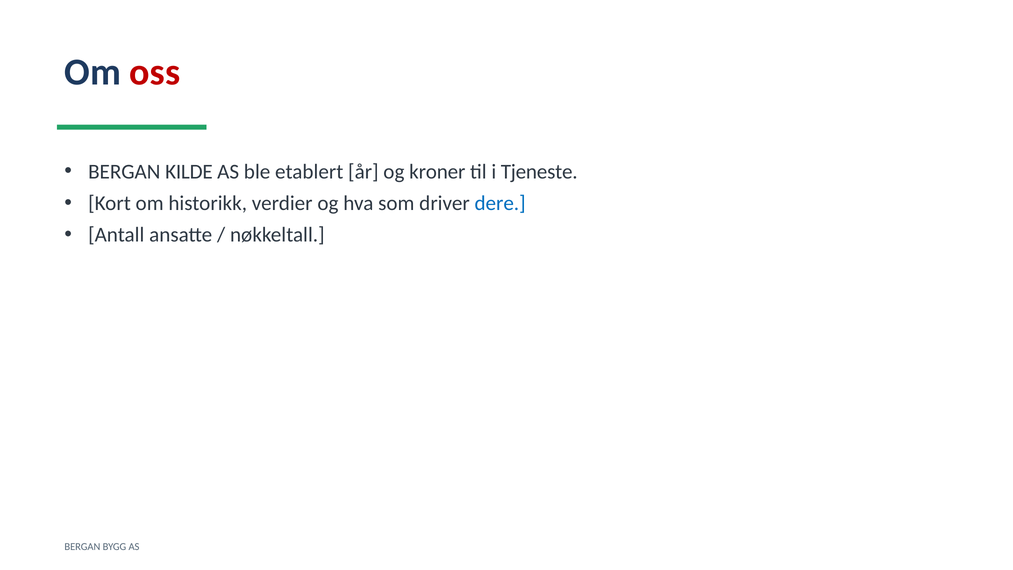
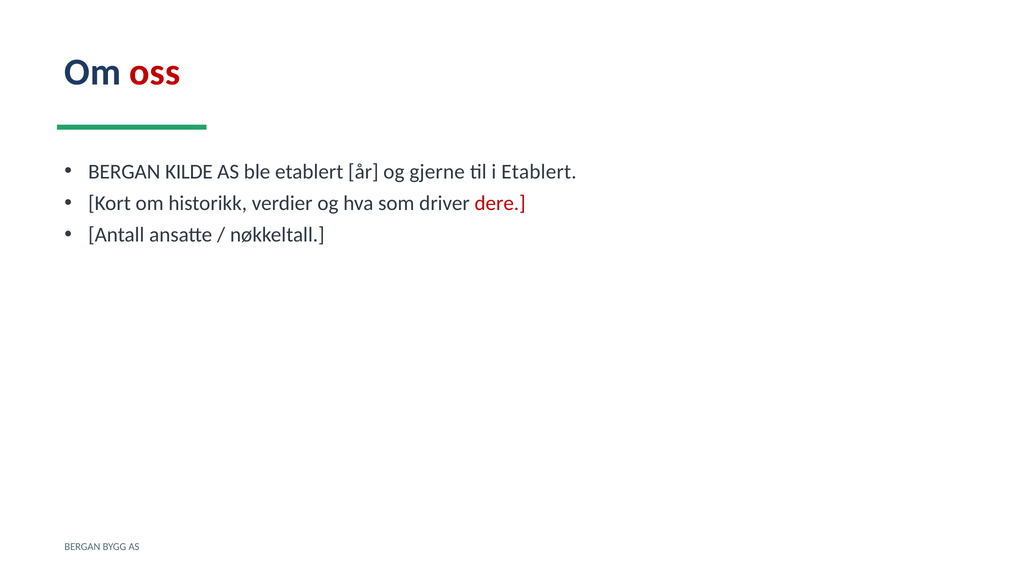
kroner: kroner -> gjerne (437, 172)
i Tjeneste: Tjeneste -> Etablert (539, 172)
dere colour: blue -> red (500, 203)
